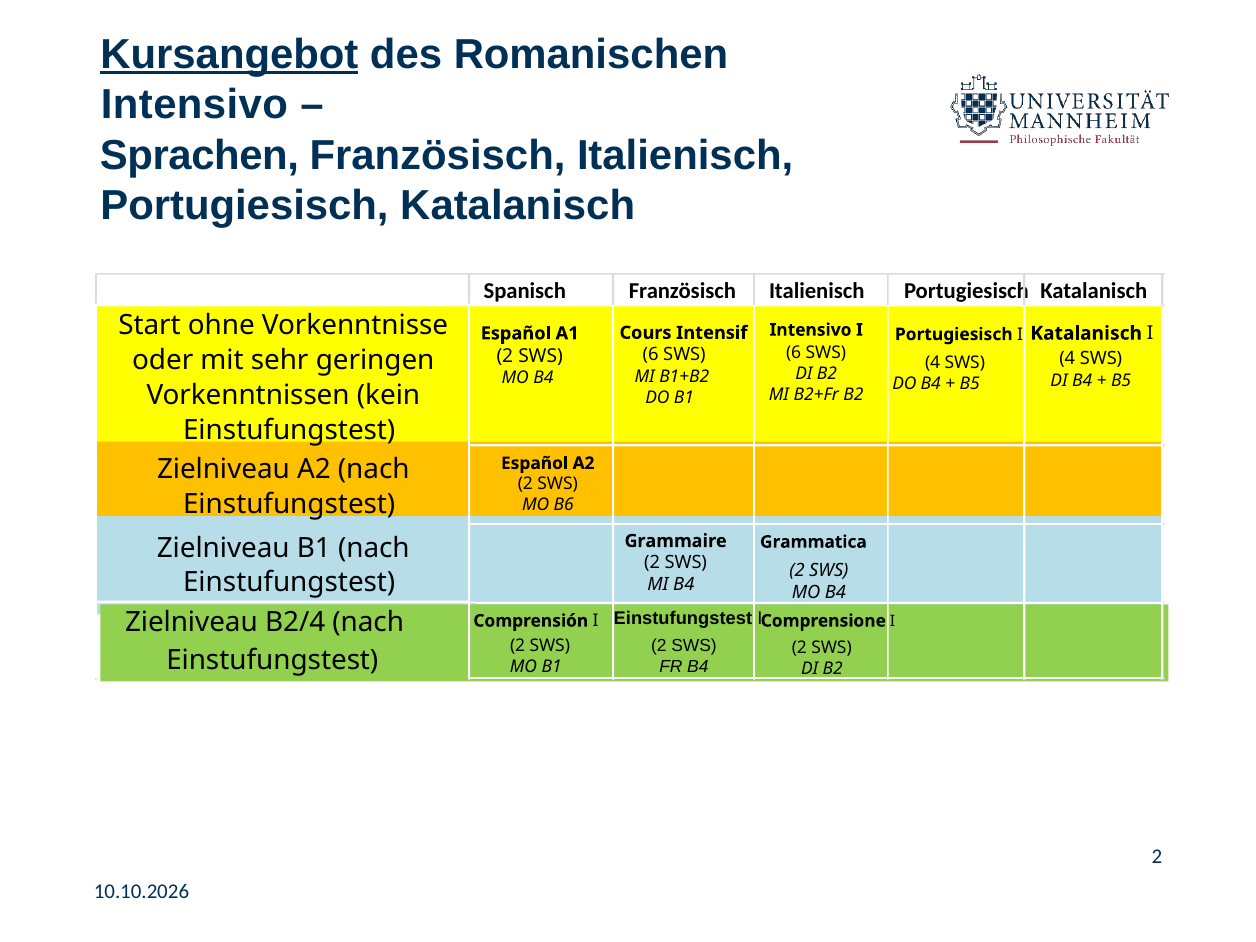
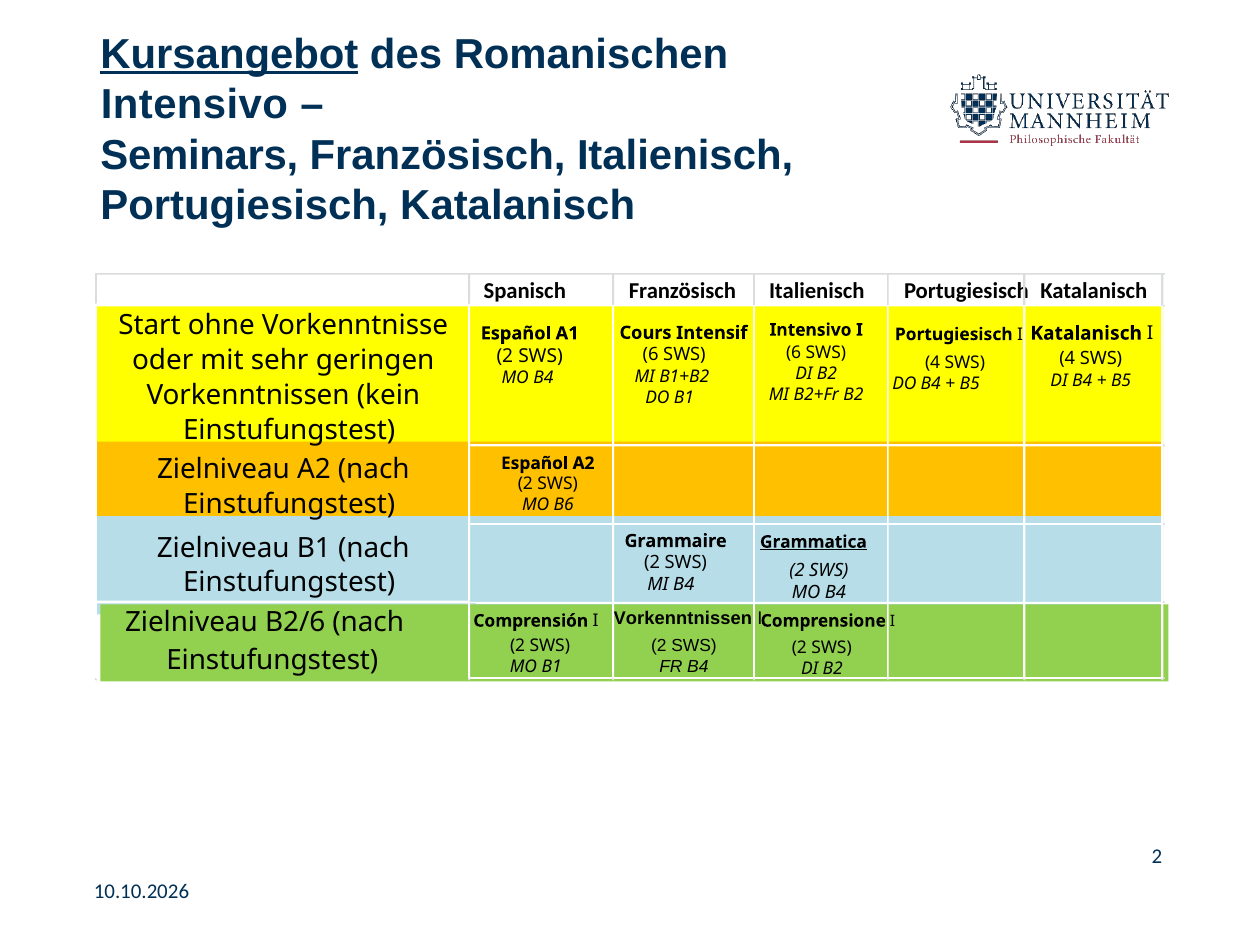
Sprachen: Sprachen -> Seminars (199, 155)
Grammatica underline: none -> present (813, 542)
Einstufungstest: Einstufungstest -> Vorkenntnissen (683, 618)
B2/4: B2/4 -> B2/6 (295, 622)
